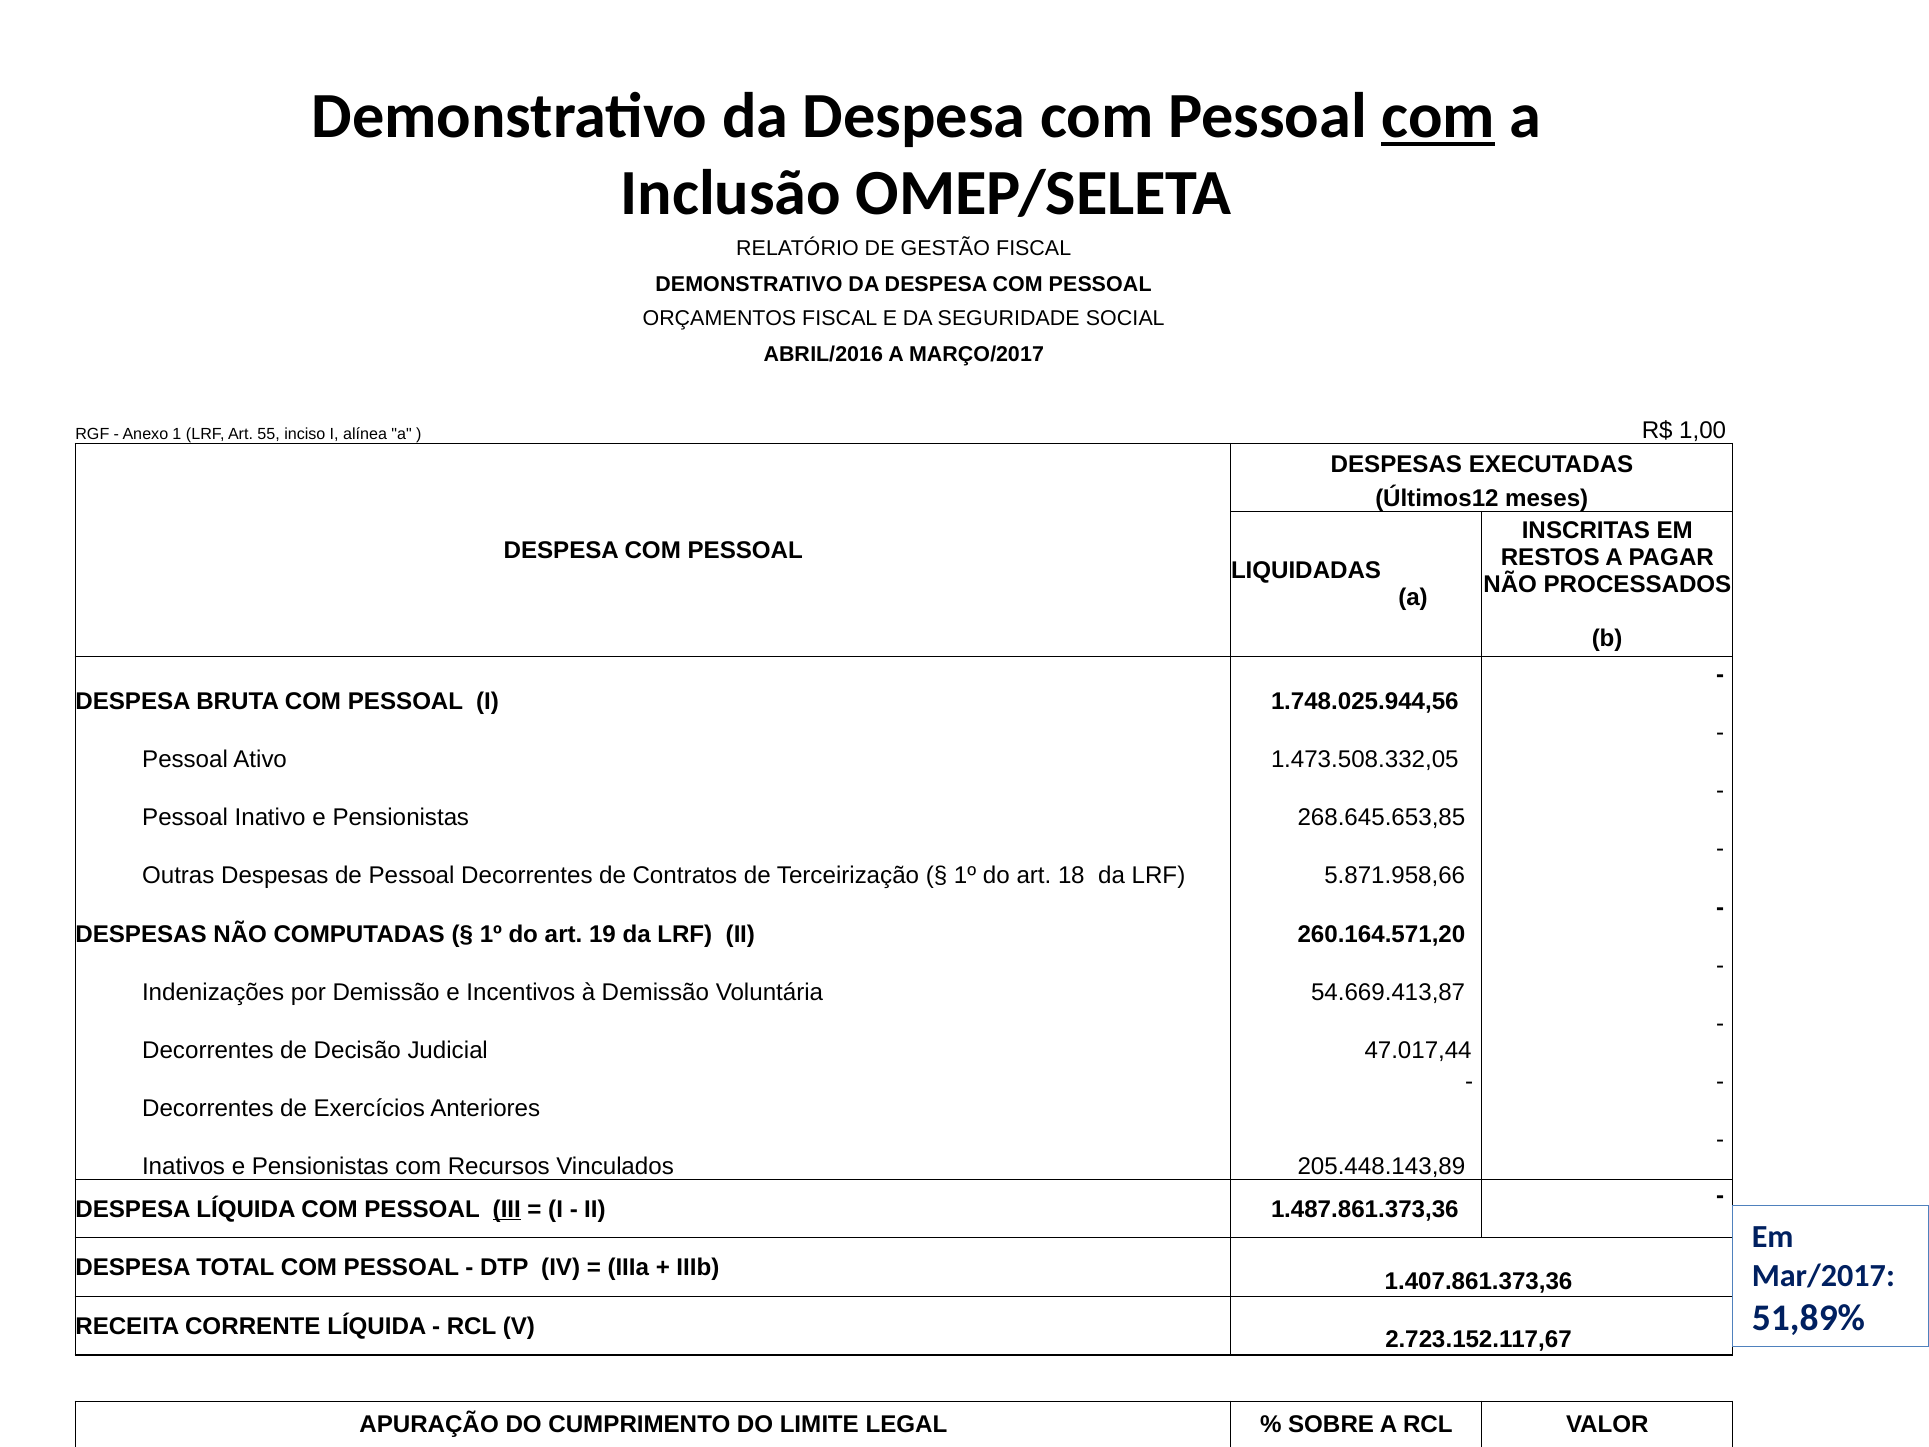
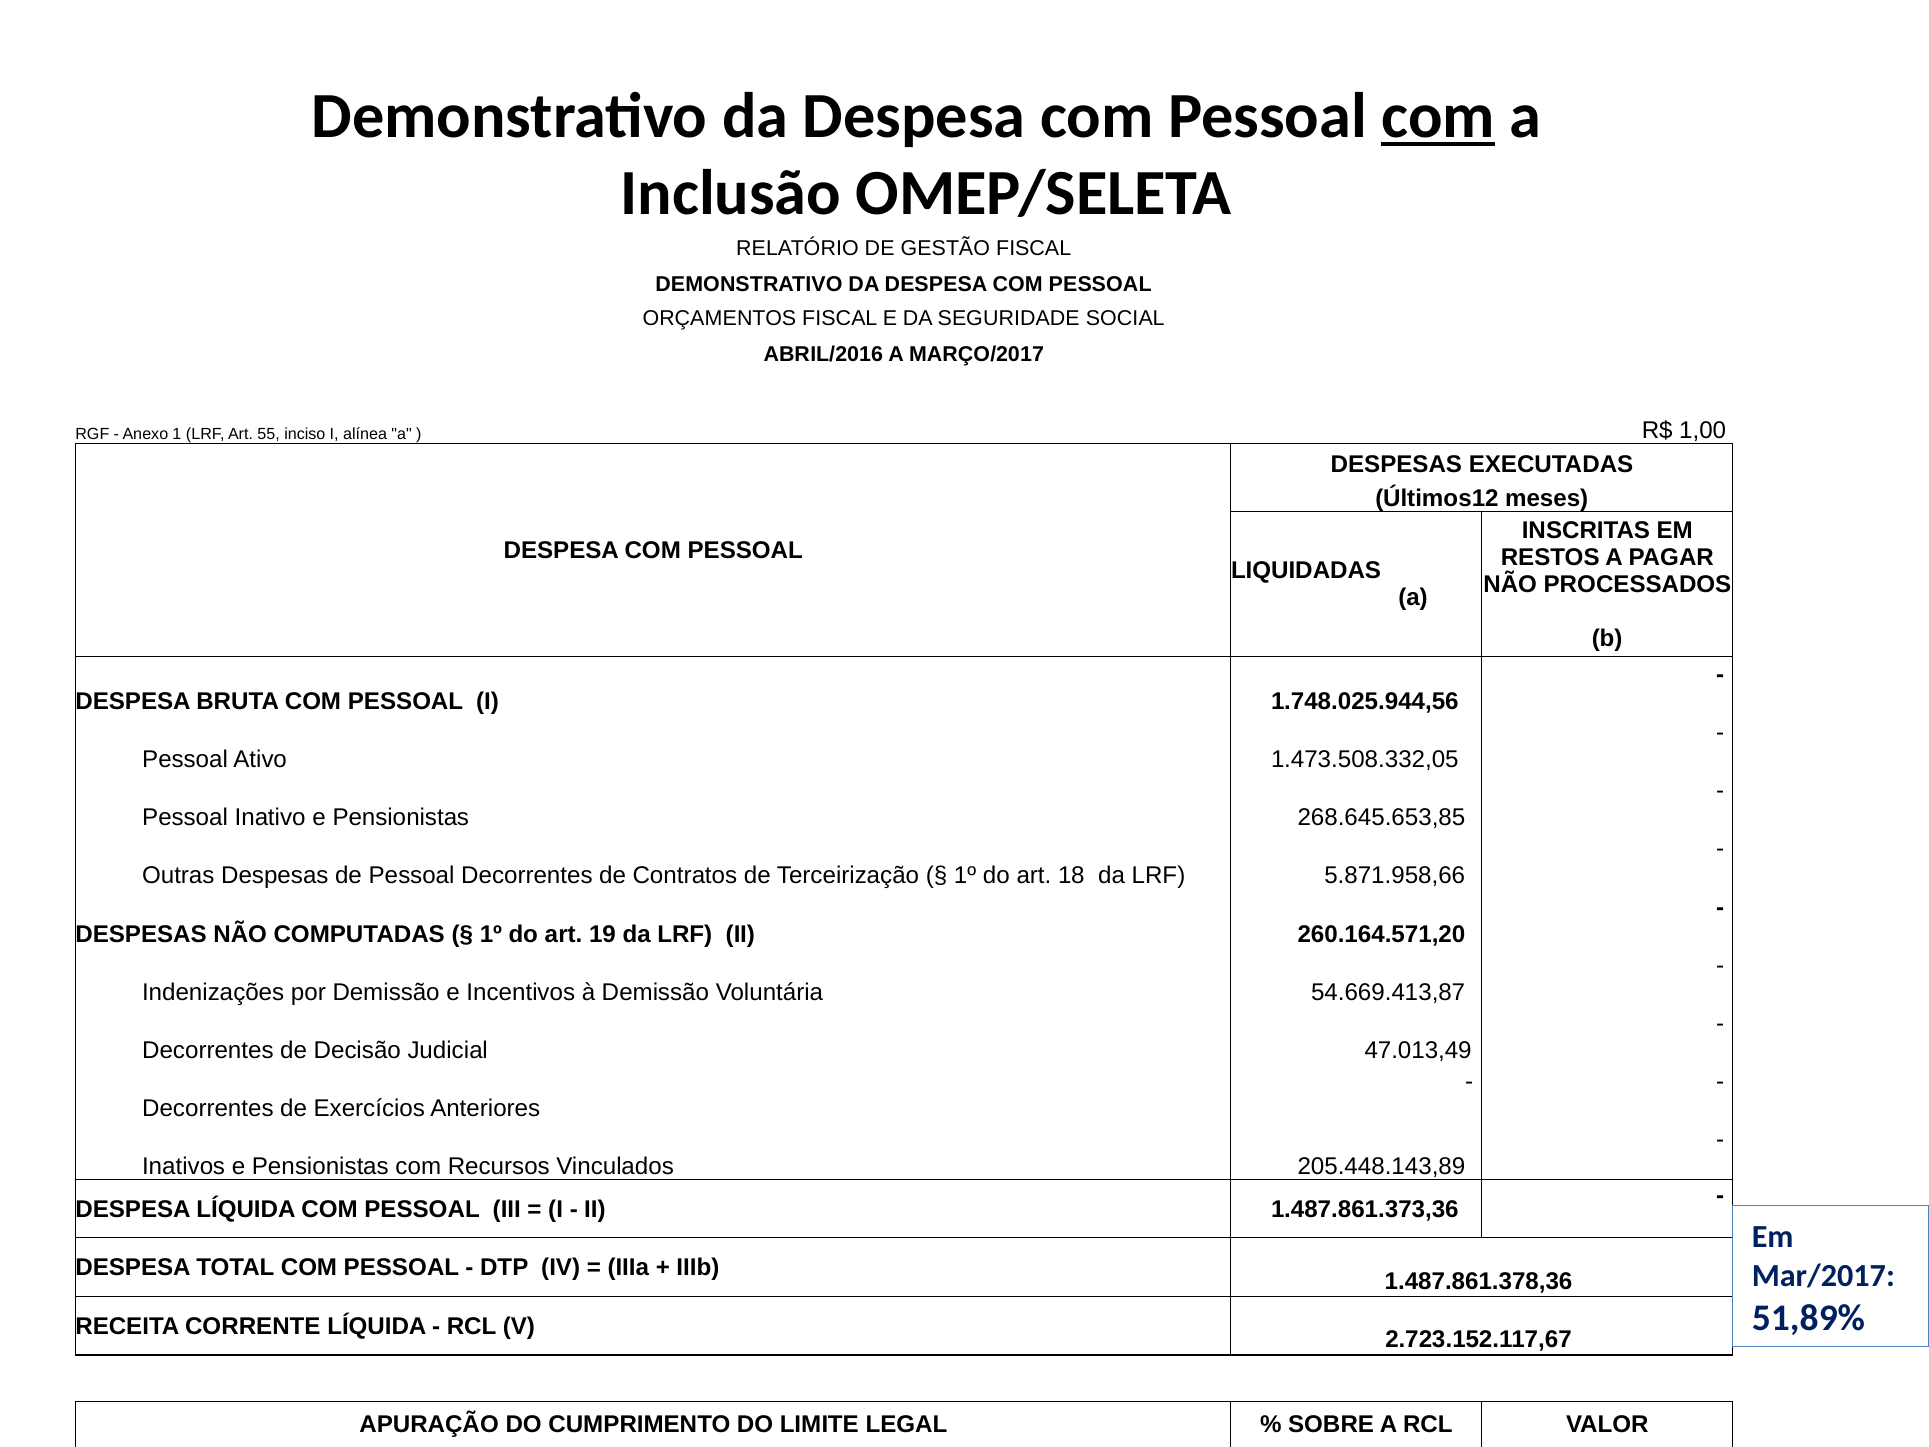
47.017,44: 47.017,44 -> 47.013,49 (1418, 1050)
III underline: present -> none (507, 1209)
1.407.861.373,36: 1.407.861.373,36 -> 1.487.861.378,36 (1479, 1281)
